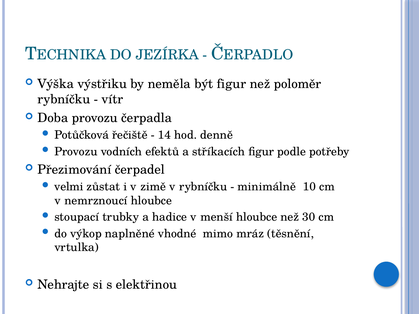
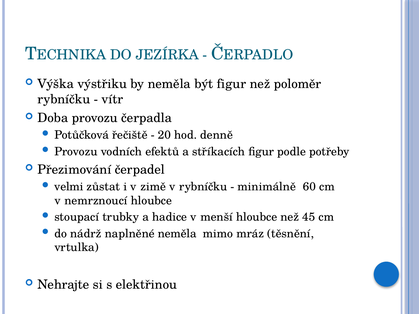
14: 14 -> 20 (164, 135)
10: 10 -> 60 (309, 187)
30: 30 -> 45 (309, 217)
výkop: výkop -> nádrž (86, 234)
naplněné vhodné: vhodné -> neměla (177, 234)
